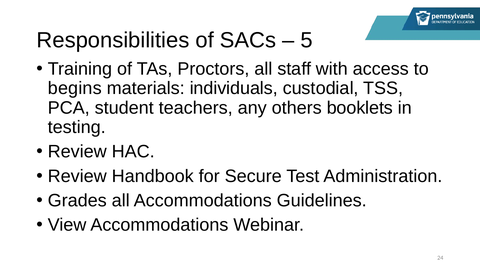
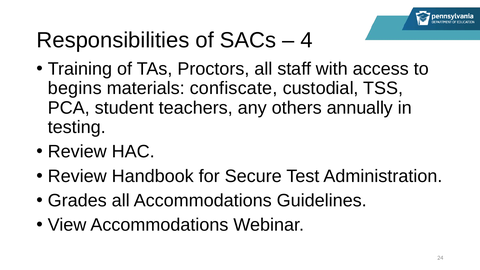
5: 5 -> 4 (307, 40)
individuals: individuals -> confiscate (234, 88)
booklets: booklets -> annually (360, 108)
